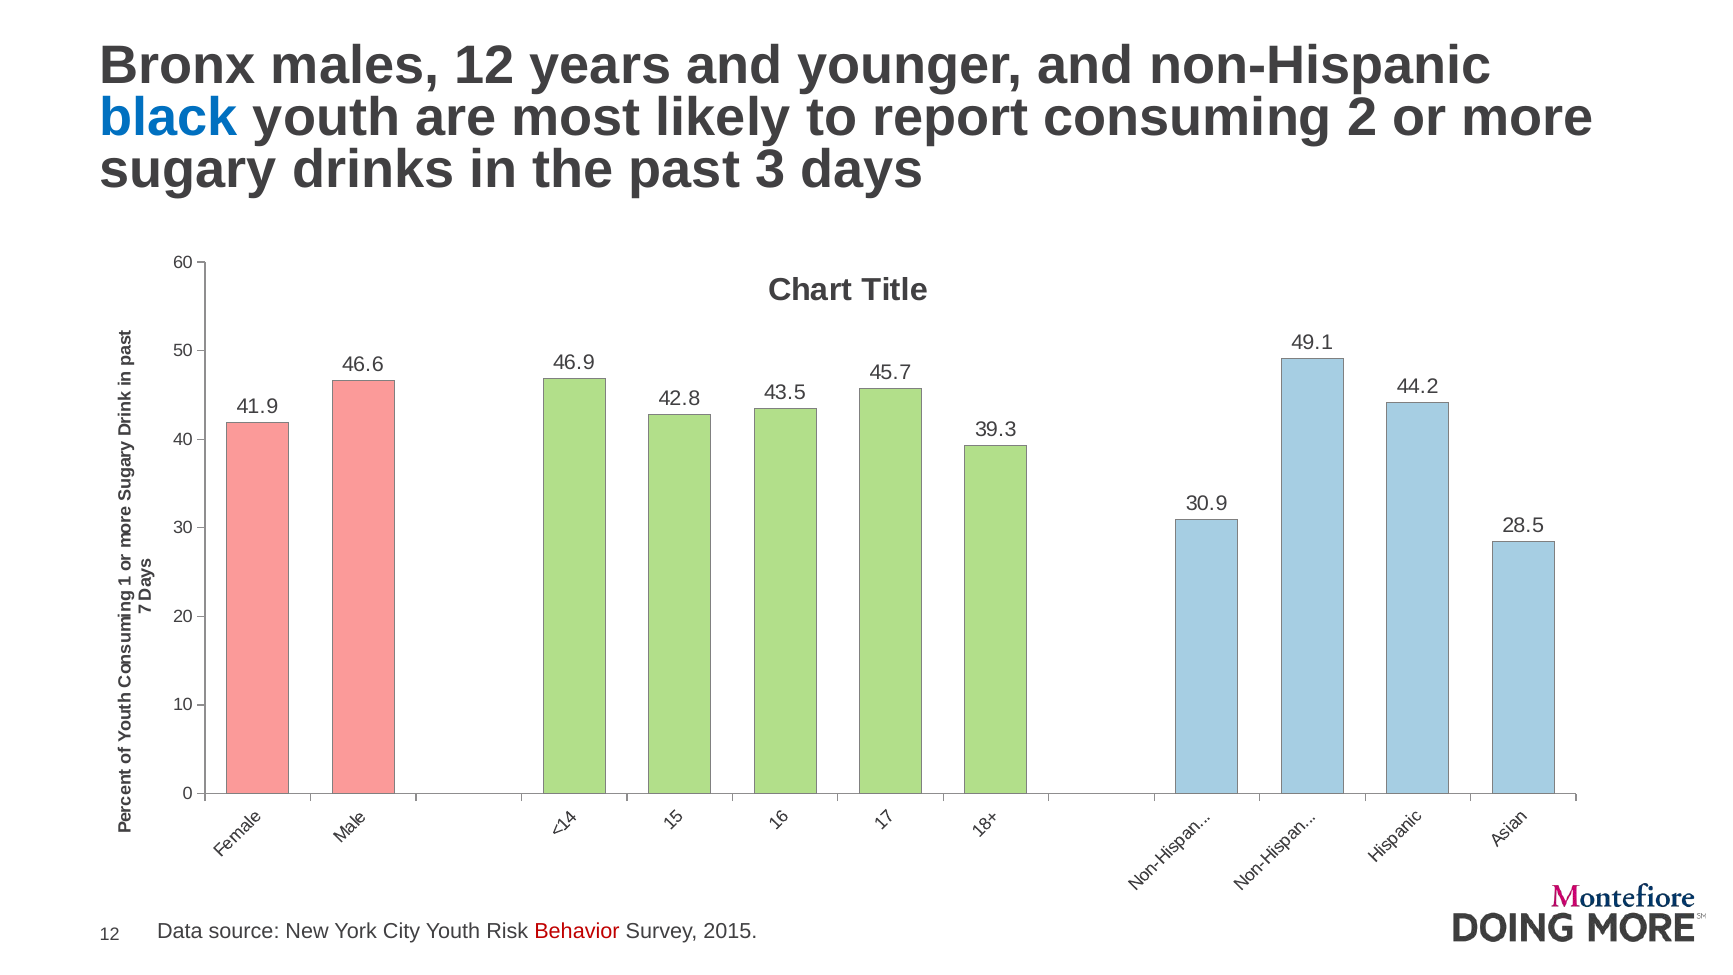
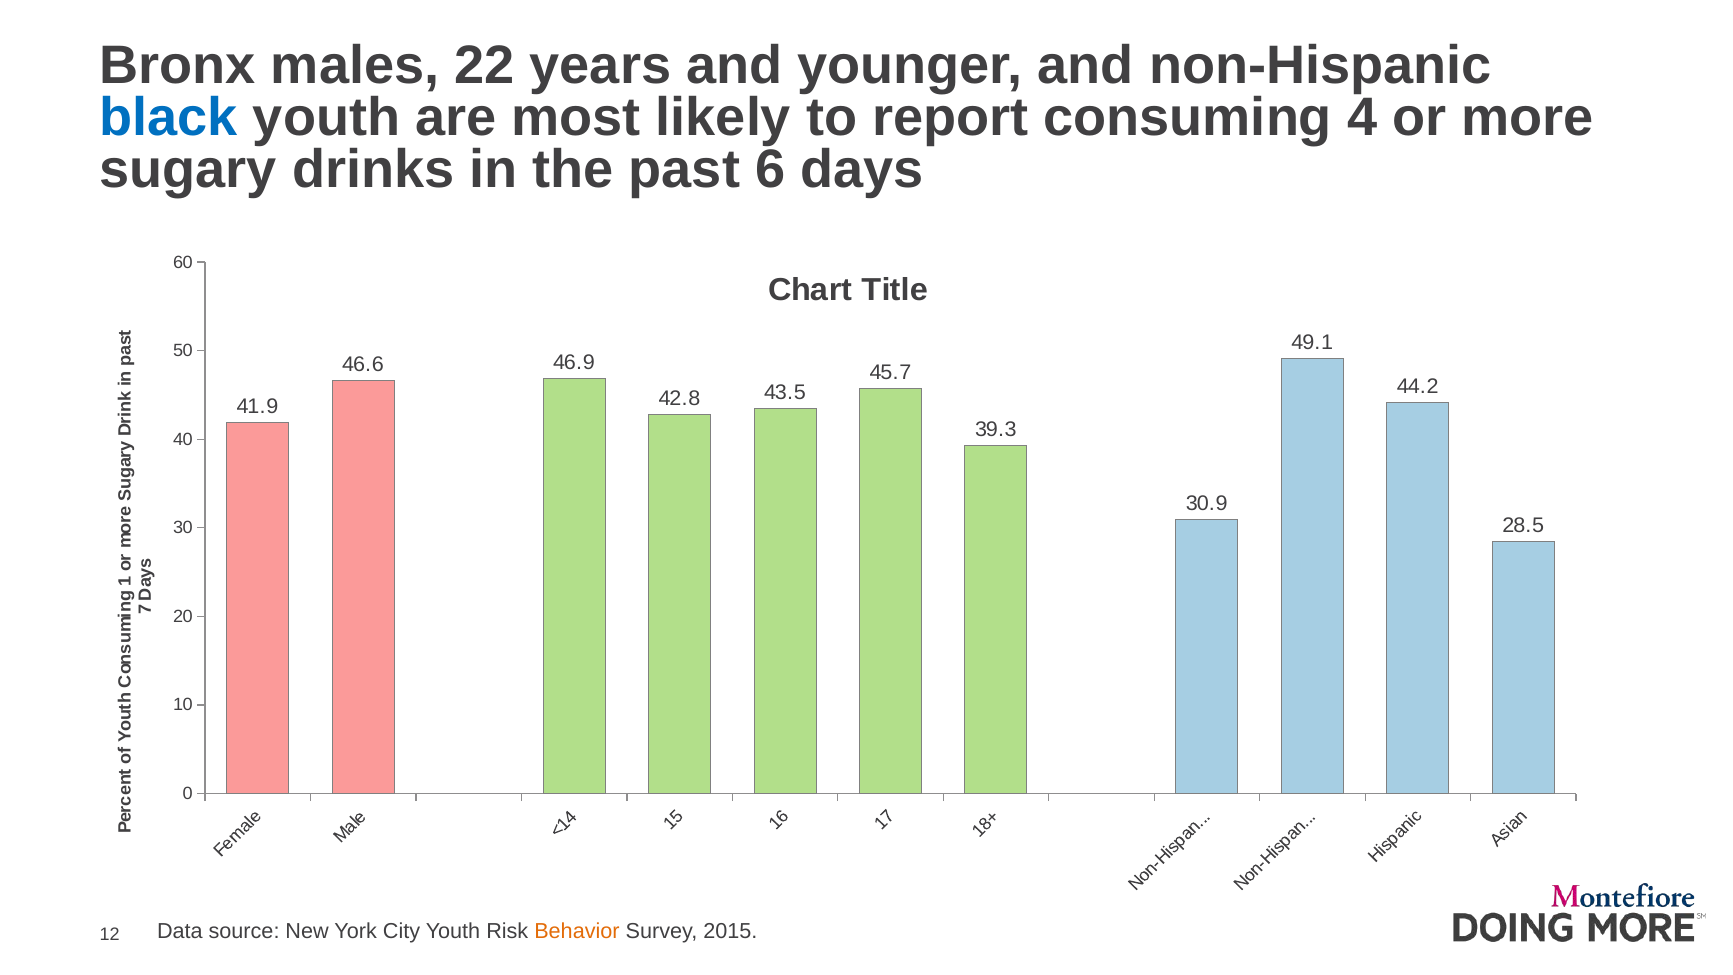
males 12: 12 -> 22 (484, 66)
2: 2 -> 4 (1362, 118)
3: 3 -> 6 (770, 170)
Behavior colour: red -> orange (577, 931)
